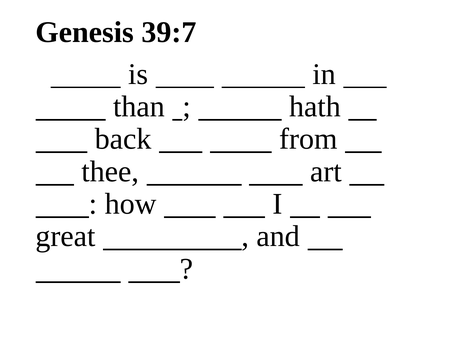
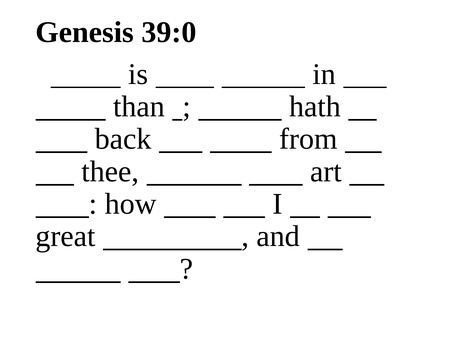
39:7: 39:7 -> 39:0 (169, 32)
